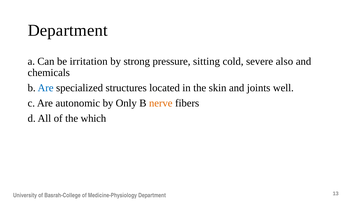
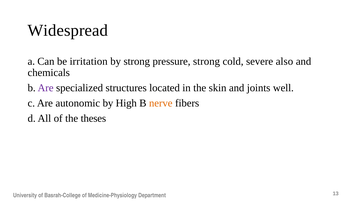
Department: Department -> Widespread (68, 30)
pressure sitting: sitting -> strong (206, 61)
Are colour: blue -> purple (46, 88)
Only: Only -> High (126, 103)
which: which -> theses (93, 118)
